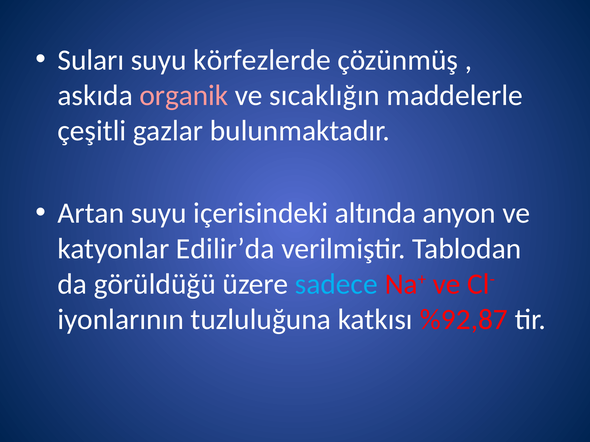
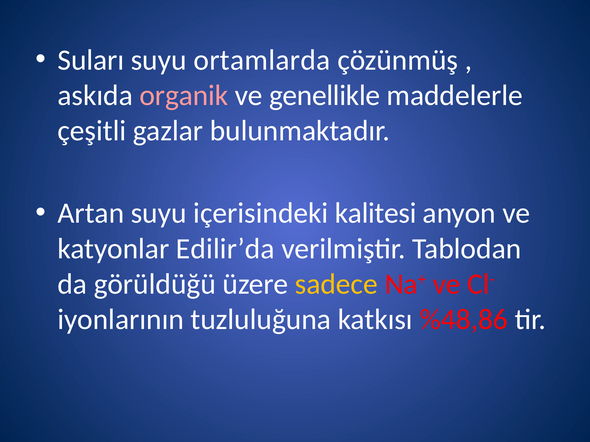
körfezlerde: körfezlerde -> ortamlarda (262, 60)
sıcaklığın: sıcaklığın -> genellikle (325, 96)
altında: altında -> kalitesi (376, 214)
sadece colour: light blue -> yellow (336, 284)
%92,87: %92,87 -> %48,86 (464, 320)
